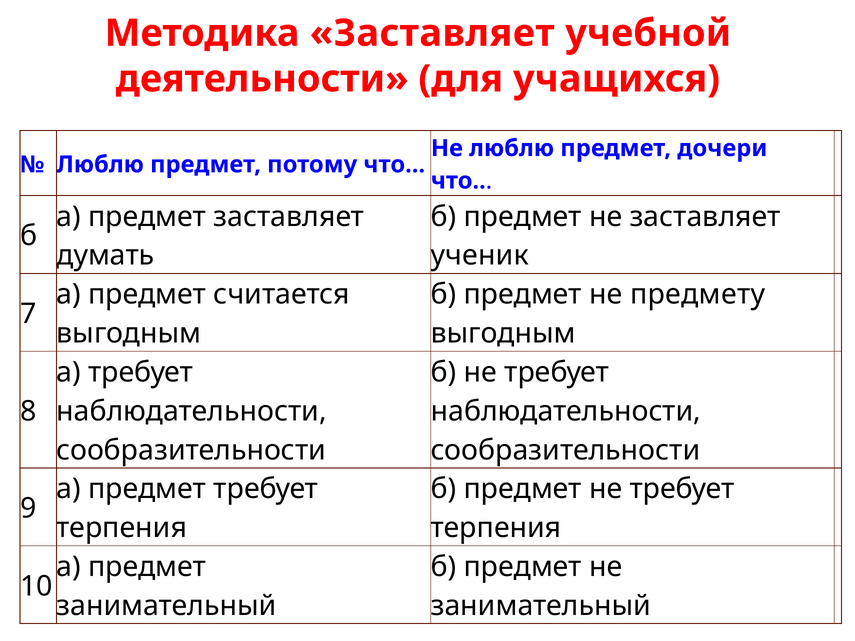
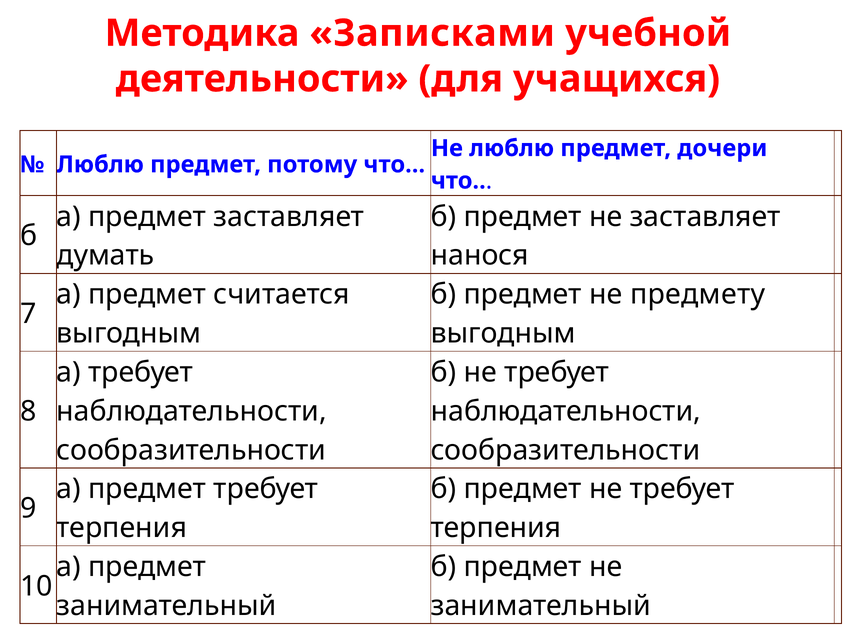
Методика Заставляет: Заставляет -> Записками (432, 33)
ученик: ученик -> нанося (480, 256)
